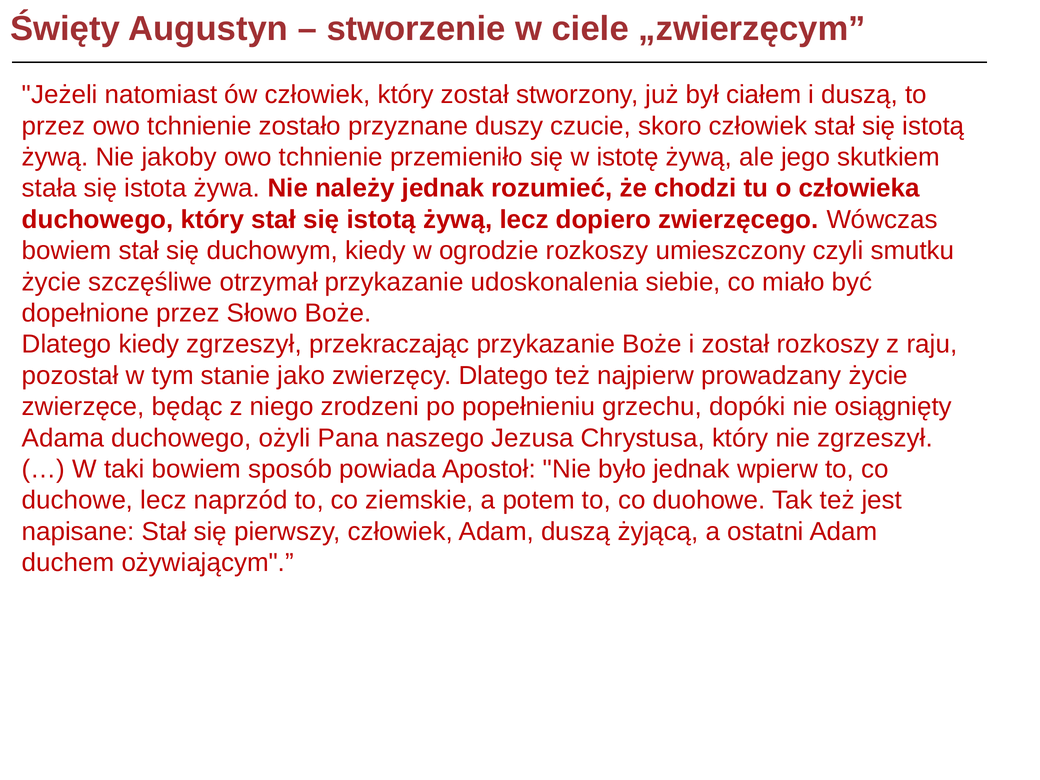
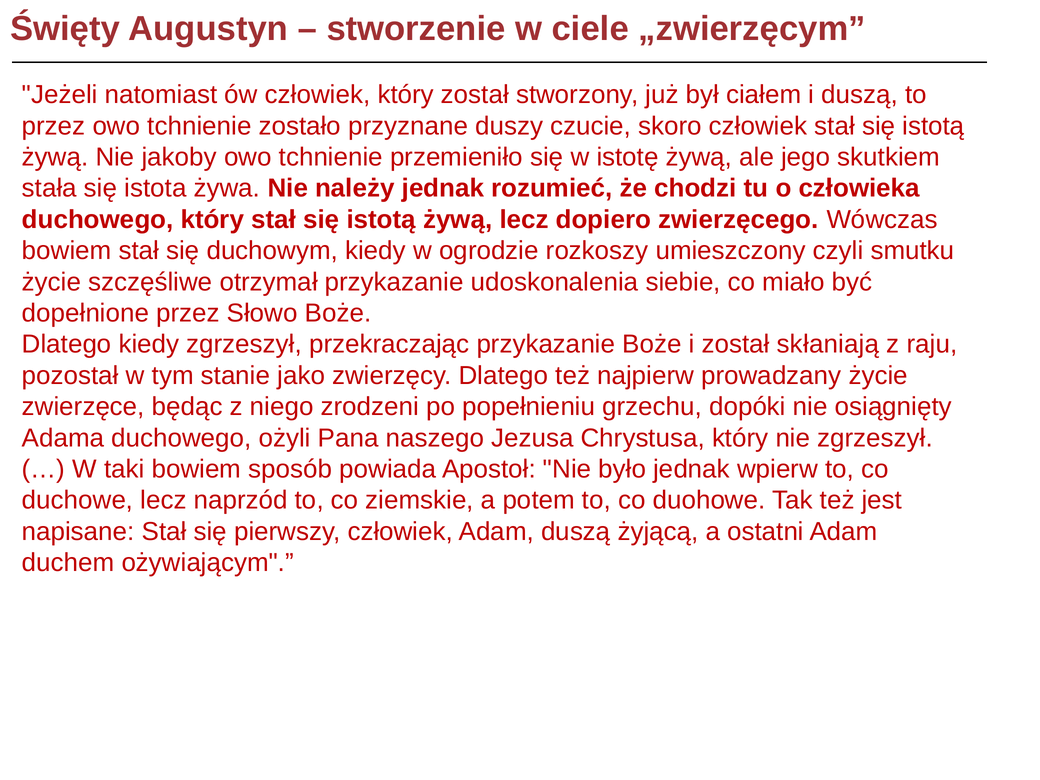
został rozkoszy: rozkoszy -> skłaniają (828, 344)
